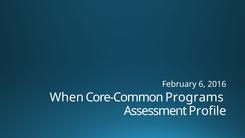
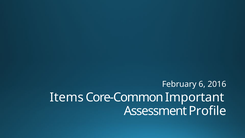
When: When -> Items (67, 97)
Programs: Programs -> Important (195, 97)
